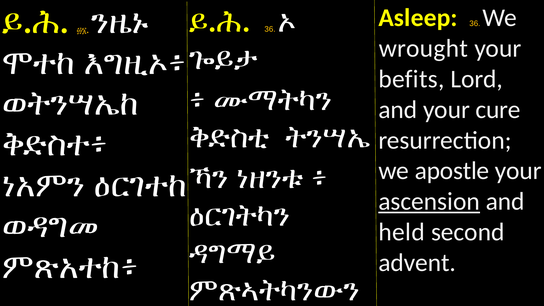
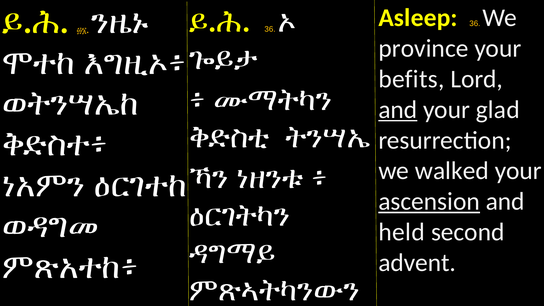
wrought: wrought -> province (423, 48)
and underline: none -> present (398, 110)
cure: cure -> glad (498, 110)
apostle: apostle -> walked (452, 171)
